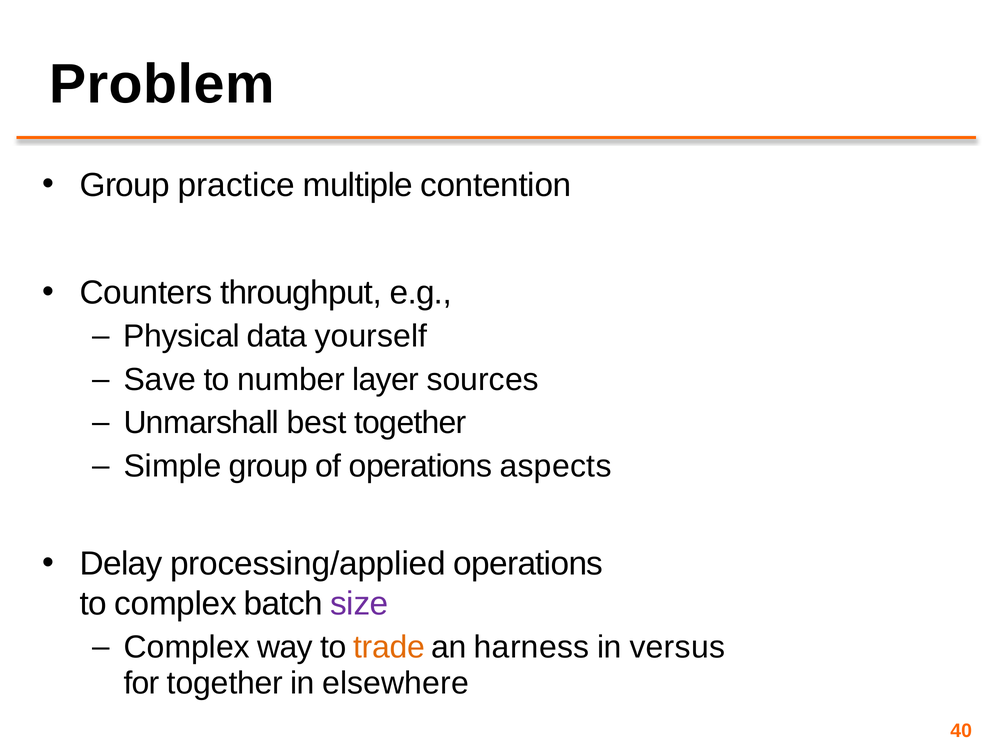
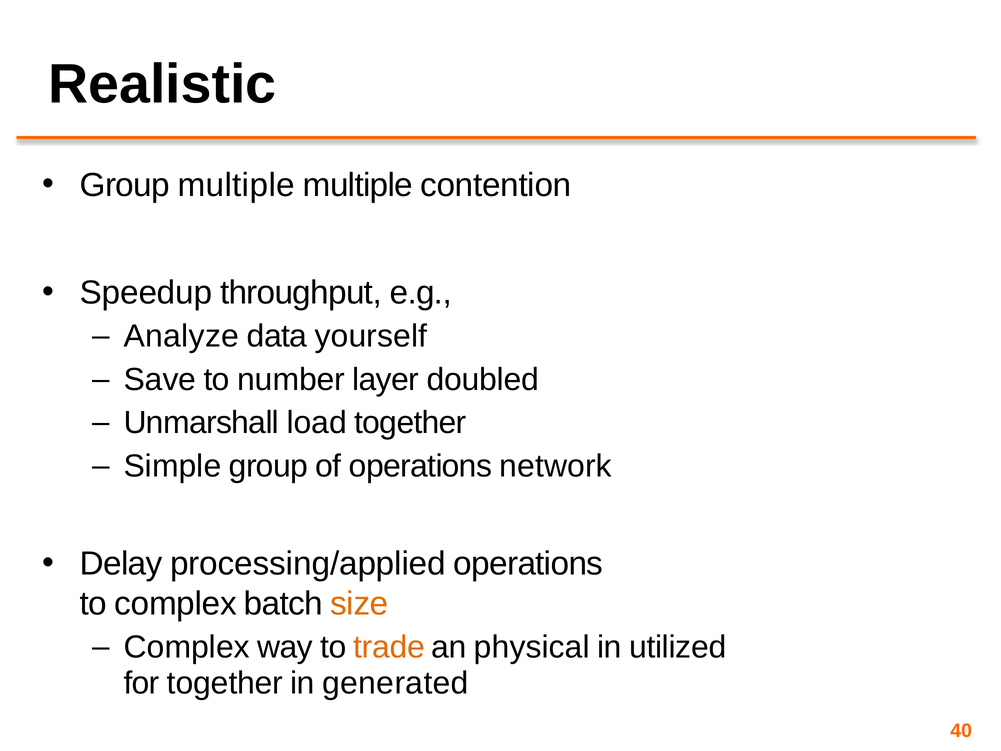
Problem: Problem -> Realistic (162, 85)
Group practice: practice -> multiple (236, 185)
Counters: Counters -> Speedup (146, 293)
Physical: Physical -> Analyze (181, 336)
sources: sources -> doubled (483, 379)
best: best -> load (317, 423)
aspects: aspects -> network (556, 466)
size colour: purple -> orange (359, 604)
harness: harness -> physical (532, 647)
versus: versus -> utilized (678, 647)
elsewhere: elsewhere -> generated (395, 683)
